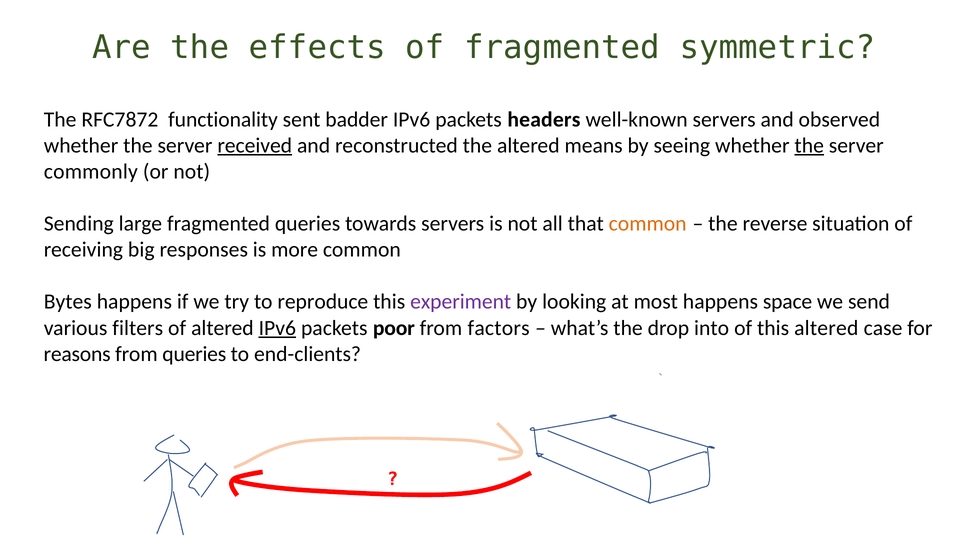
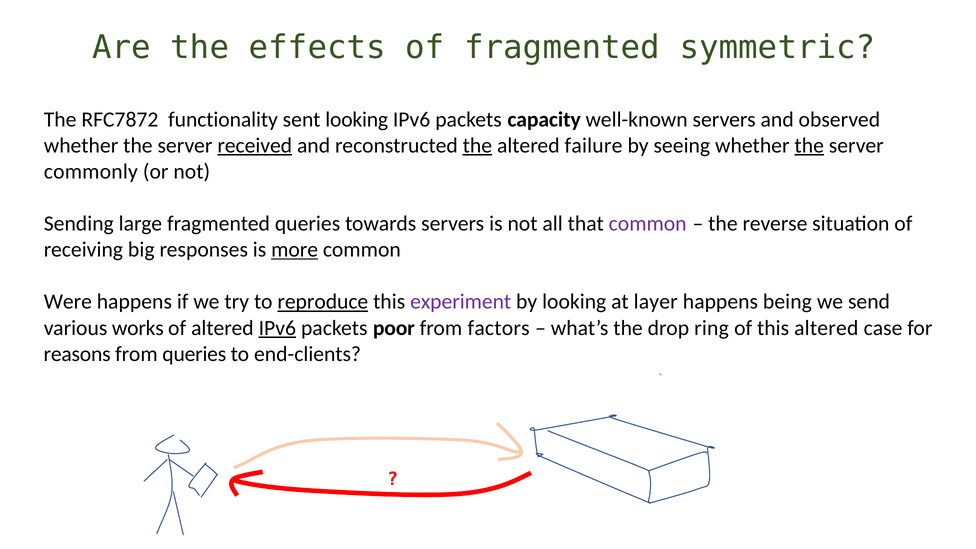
sent badder: badder -> looking (357, 119)
headers: headers -> capacity (544, 119)
the underline: none -> present (477, 146)
means: means -> failure (594, 146)
common colour: orange -> purple (648, 224)
more underline: none -> present (295, 250)
Bytes: Bytes -> Were (68, 302)
reproduce underline: none -> present (323, 302)
most: most -> layer (656, 302)
space: space -> being (787, 302)
filters: filters -> works (138, 328)
into: into -> ring (711, 328)
